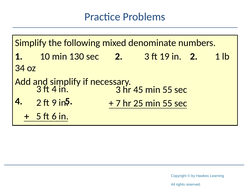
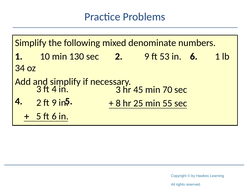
2 3: 3 -> 9 (147, 56)
19: 19 -> 53 (165, 56)
2: 2 -> 6 (194, 56)
55: 55 -> 70 (167, 89)
7: 7 -> 8 (118, 103)
